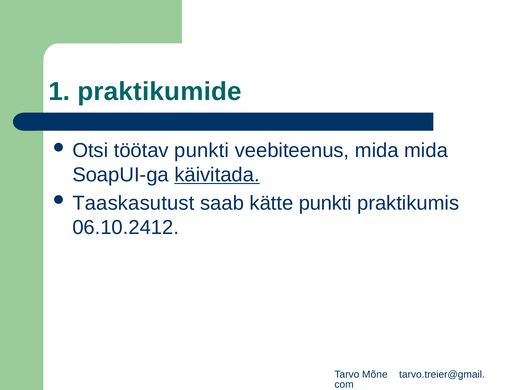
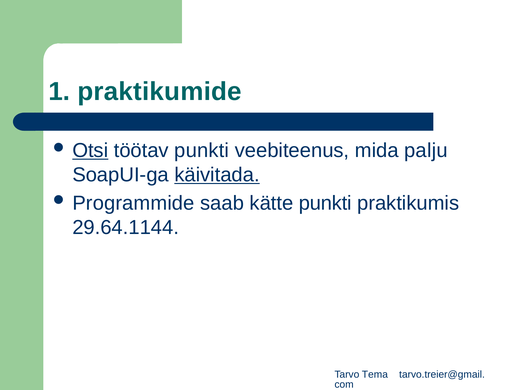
Otsi underline: none -> present (90, 150)
mida mida: mida -> palju (426, 150)
Taaskasutust: Taaskasutust -> Programmide (133, 203)
06.10.2412: 06.10.2412 -> 29.64.1144 (126, 227)
Mõne: Mõne -> Tema (375, 374)
